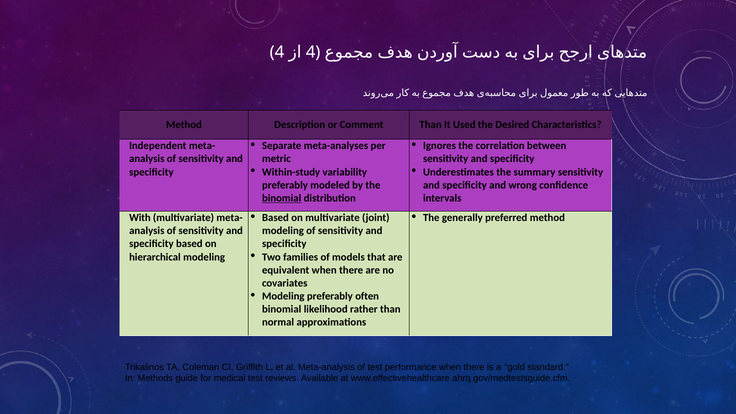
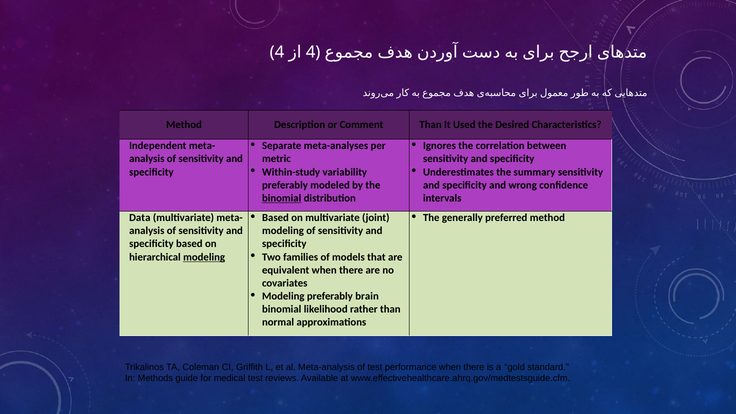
With: With -> Data (140, 218)
modeling underline: none -> present (204, 257)
often: often -> brain (367, 296)
